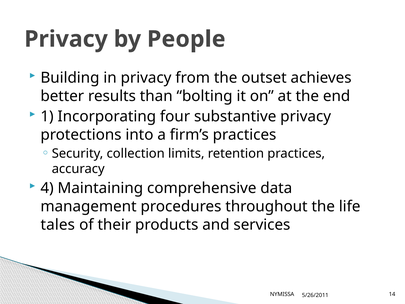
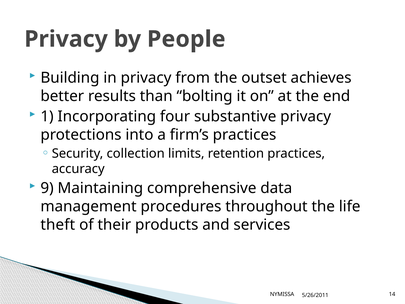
4: 4 -> 9 (47, 188)
tales: tales -> theft (58, 225)
